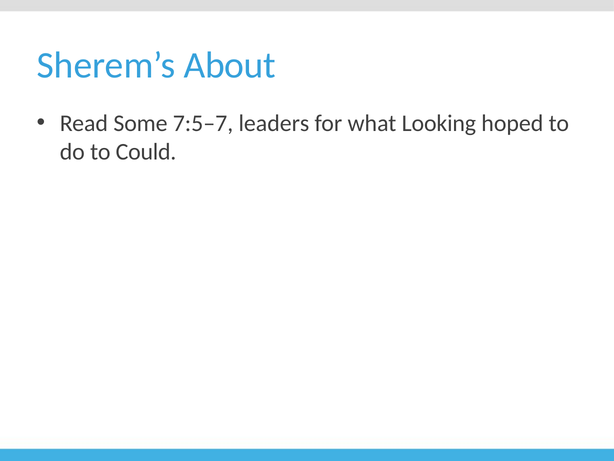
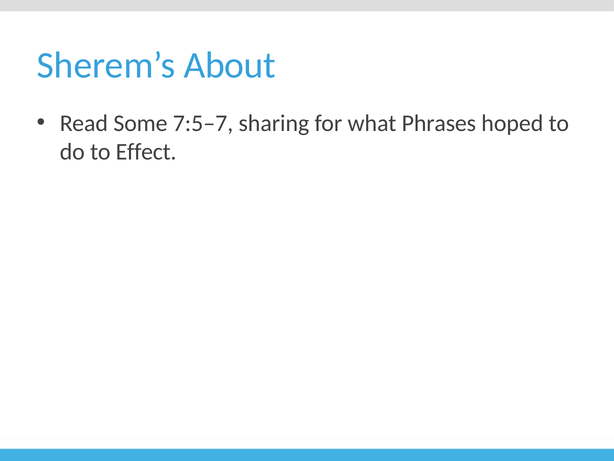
leaders: leaders -> sharing (274, 123)
Looking: Looking -> Phrases (439, 123)
Could: Could -> Effect (146, 152)
